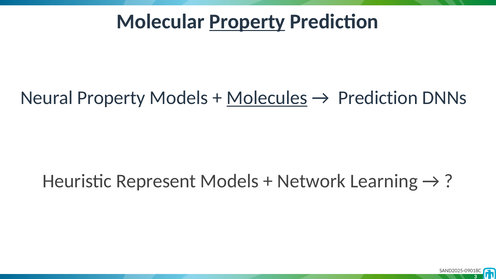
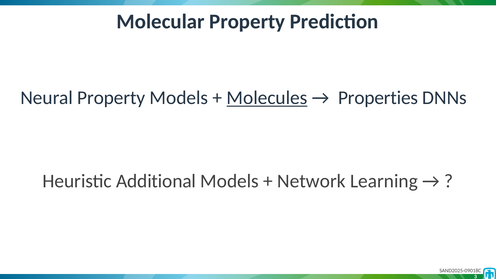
Property underline: present -> none (247, 21)
Prediction: Prediction -> Properties (378, 98)
Represent: Represent -> Additional (156, 181)
